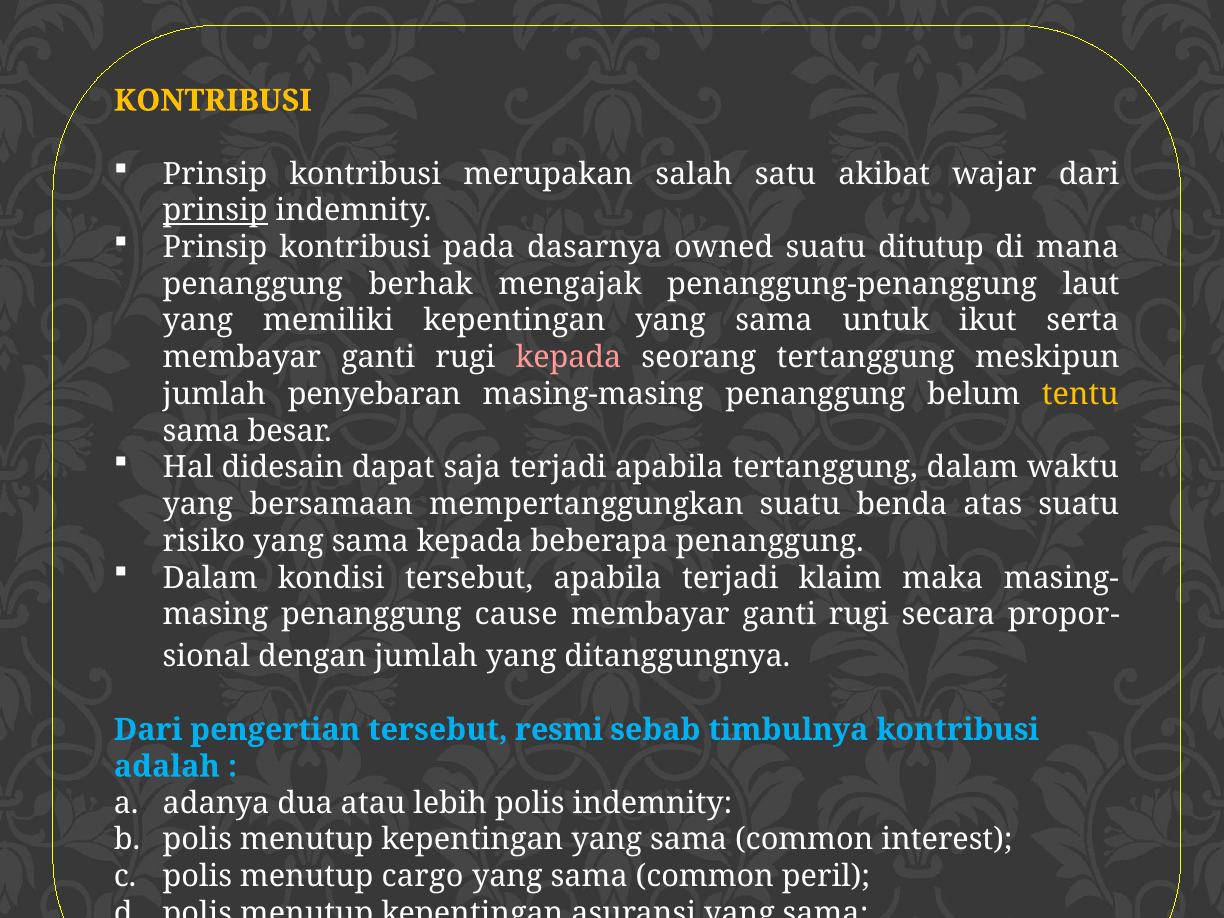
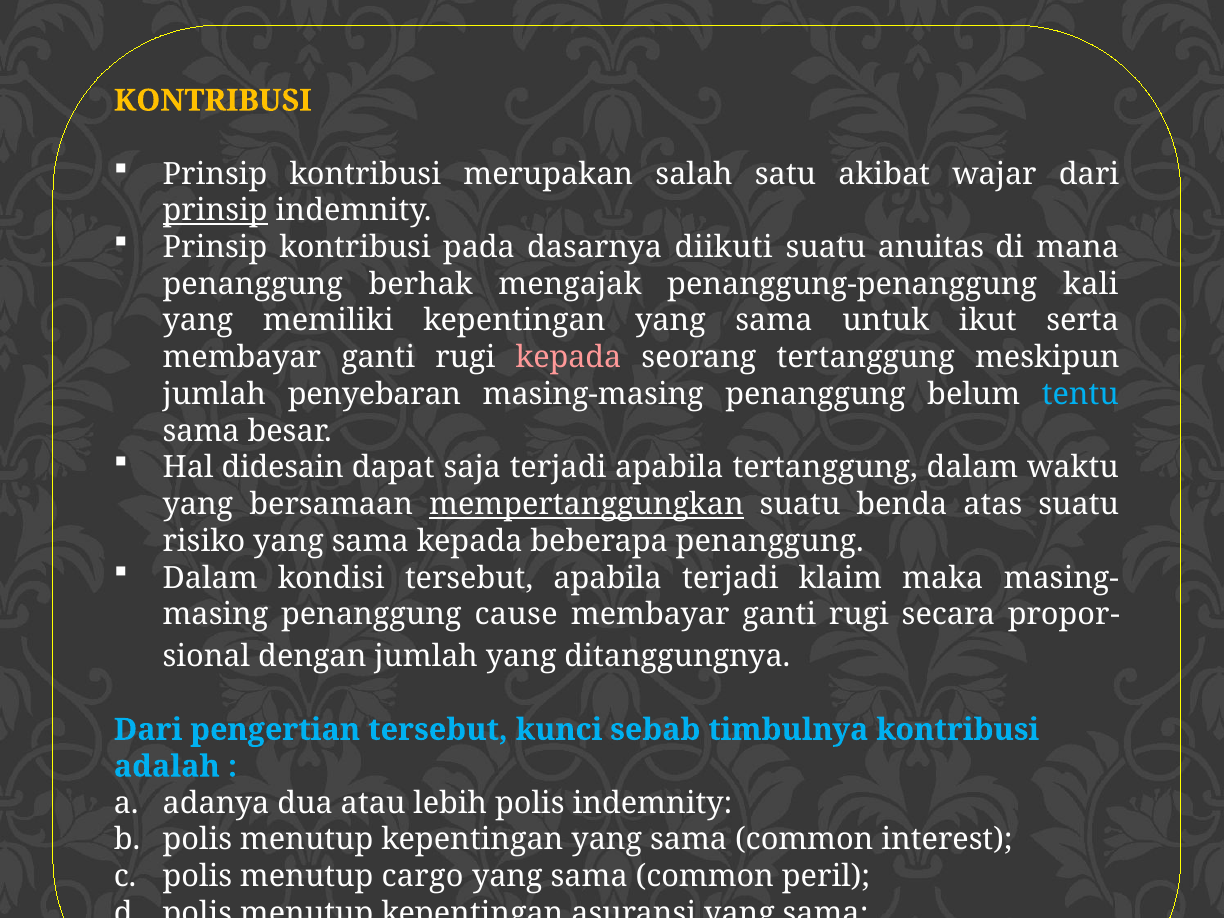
owned: owned -> diikuti (724, 247)
ditutup: ditutup -> anuitas (931, 247)
laut: laut -> kali (1091, 284)
tentu colour: yellow -> light blue (1080, 394)
mempertanggungkan underline: none -> present (586, 504)
resmi: resmi -> kunci (559, 730)
